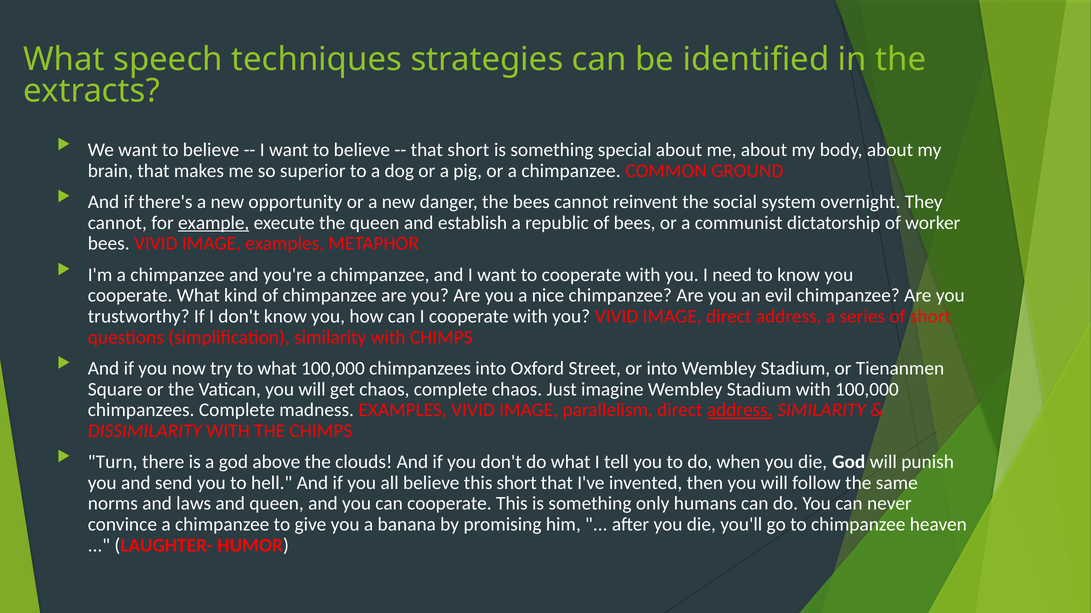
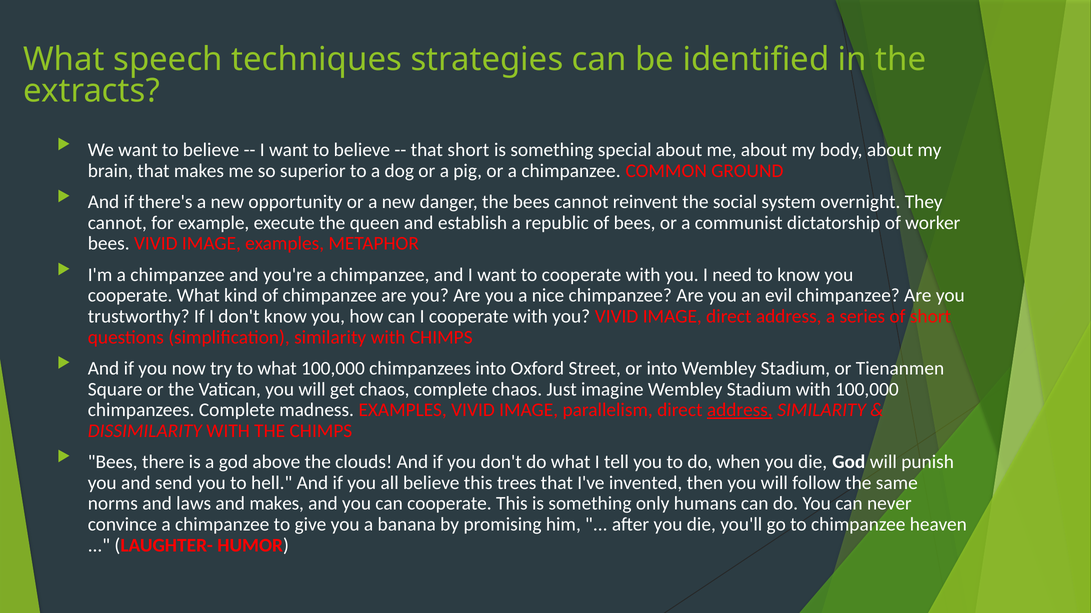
example underline: present -> none (214, 223)
Turn: Turn -> Bees (113, 462)
this short: short -> trees (517, 483)
and queen: queen -> makes (277, 504)
